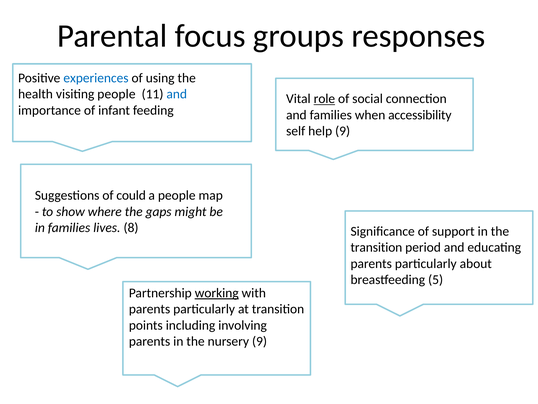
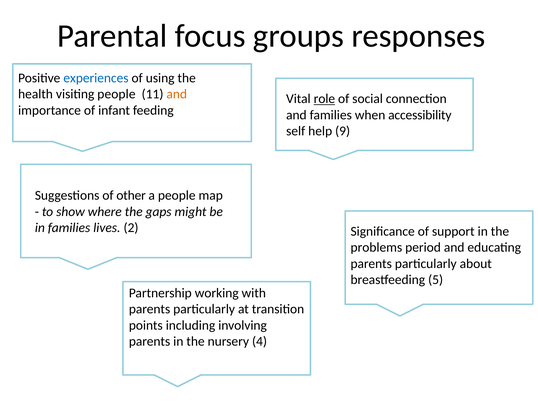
and colour: blue -> orange (177, 94)
could: could -> other (131, 195)
8: 8 -> 2 (131, 227)
transition: transition -> problems (376, 247)
working underline: present -> none (217, 293)
nursery 9: 9 -> 4 (260, 341)
